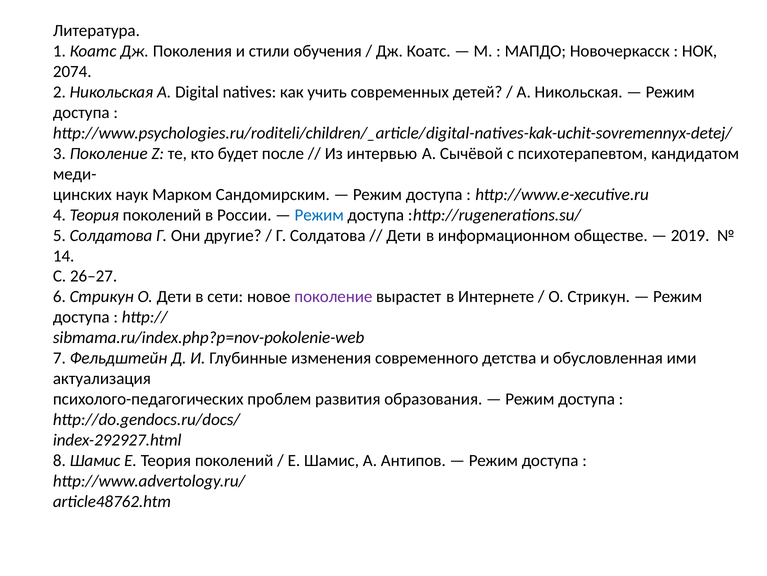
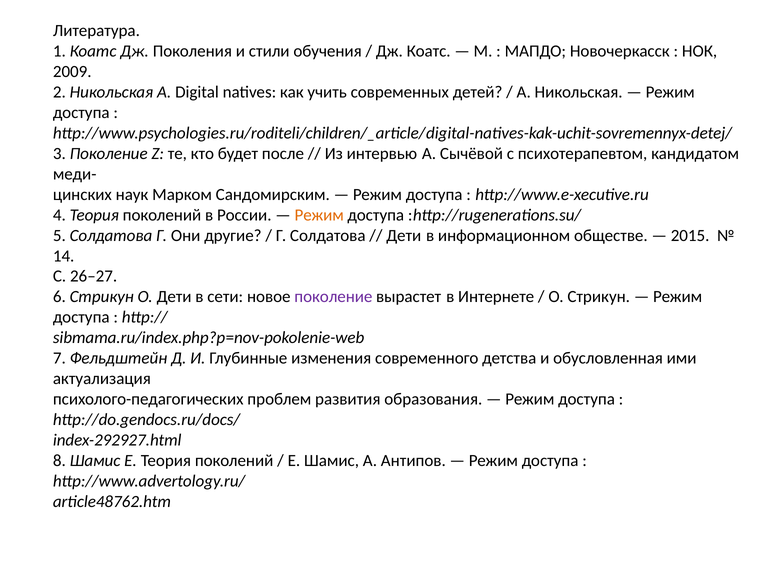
2074: 2074 -> 2009 (72, 72)
Режим colour: blue -> orange (319, 215)
2019: 2019 -> 2015 (690, 235)
